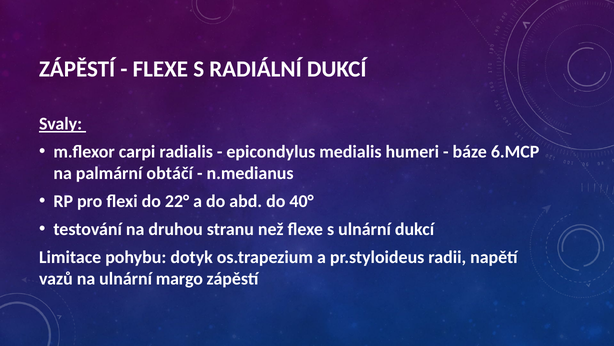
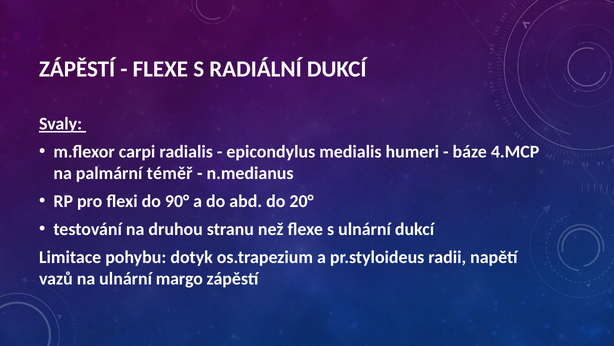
6.MCP: 6.MCP -> 4.MCP (515, 152)
obtáčí: obtáčí -> téměř (170, 173)
22°: 22° -> 90° (177, 201)
40°: 40° -> 20° (302, 201)
